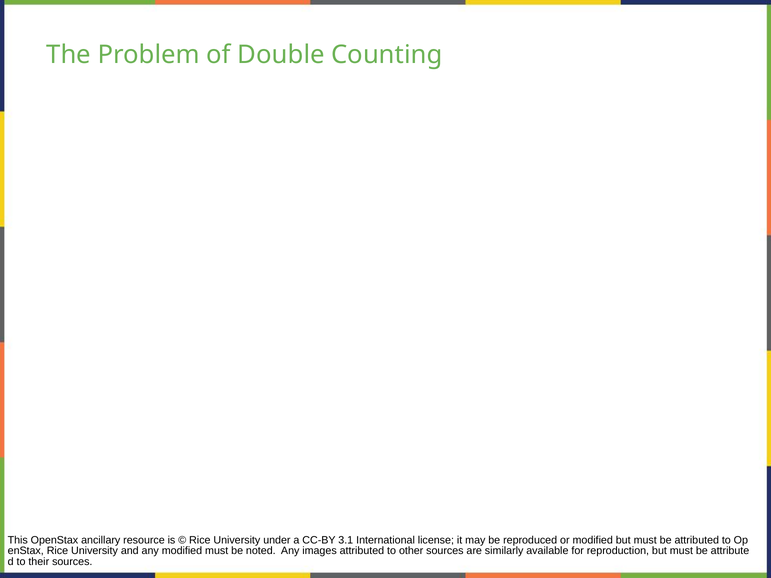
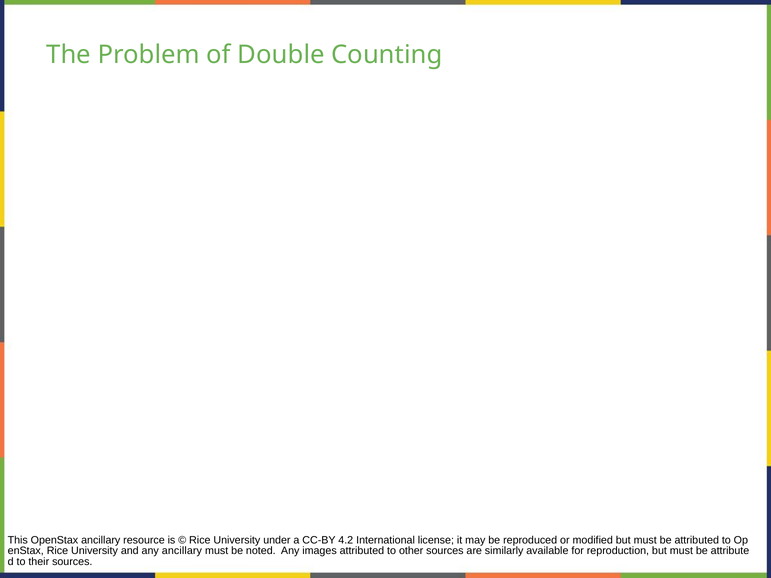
3.1: 3.1 -> 4.2 (346, 540)
any modified: modified -> ancillary (182, 551)
